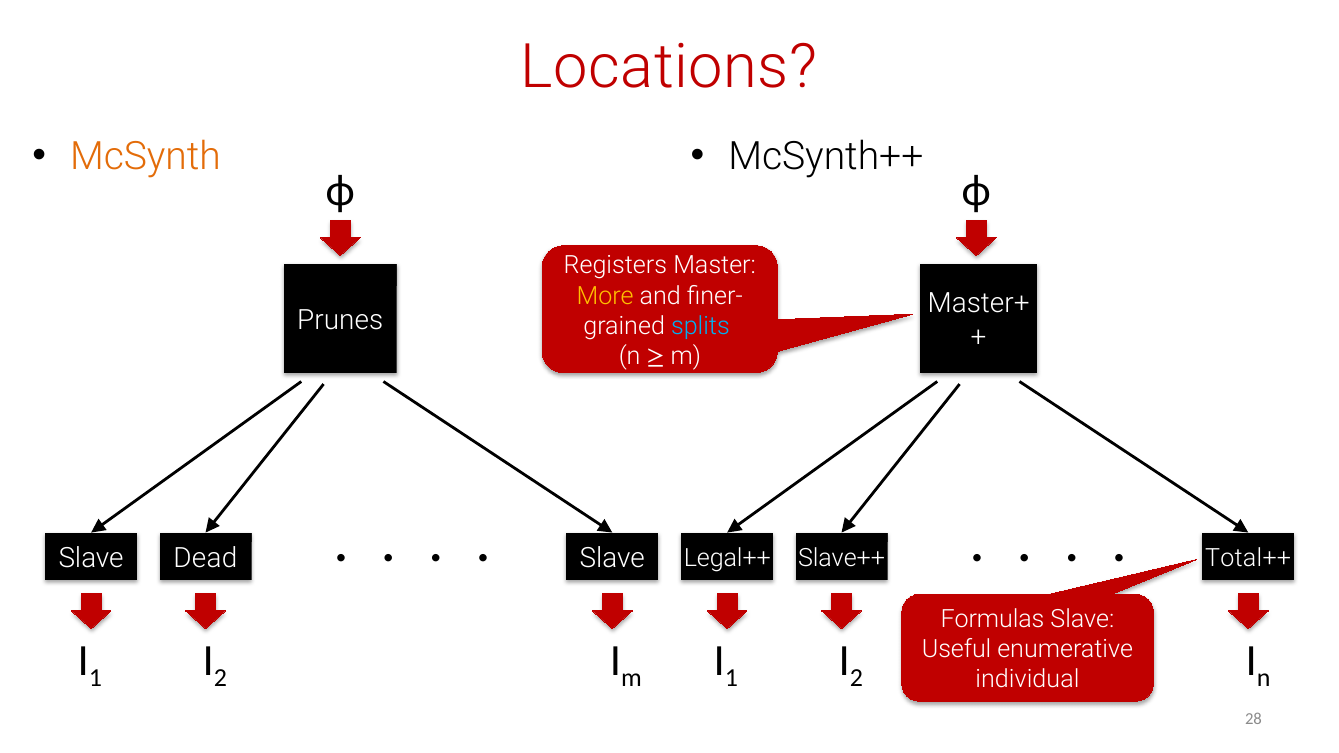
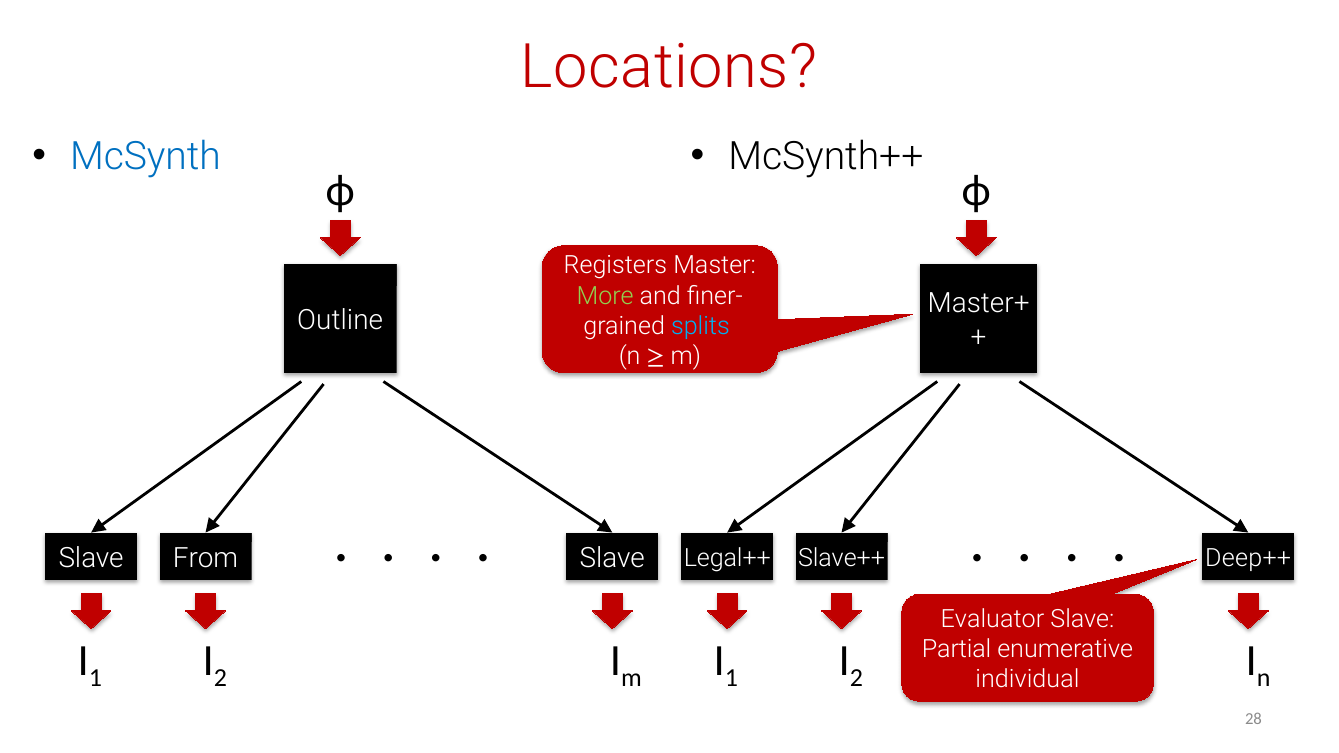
McSynth colour: orange -> blue (145, 157)
More colour: yellow -> light green (605, 296)
Prunes: Prunes -> Outline (340, 320)
Dead: Dead -> From (206, 558)
Total++: Total++ -> Deep++ (1248, 558)
Formulas: Formulas -> Evaluator (992, 620)
Useful: Useful -> Partial (957, 650)
